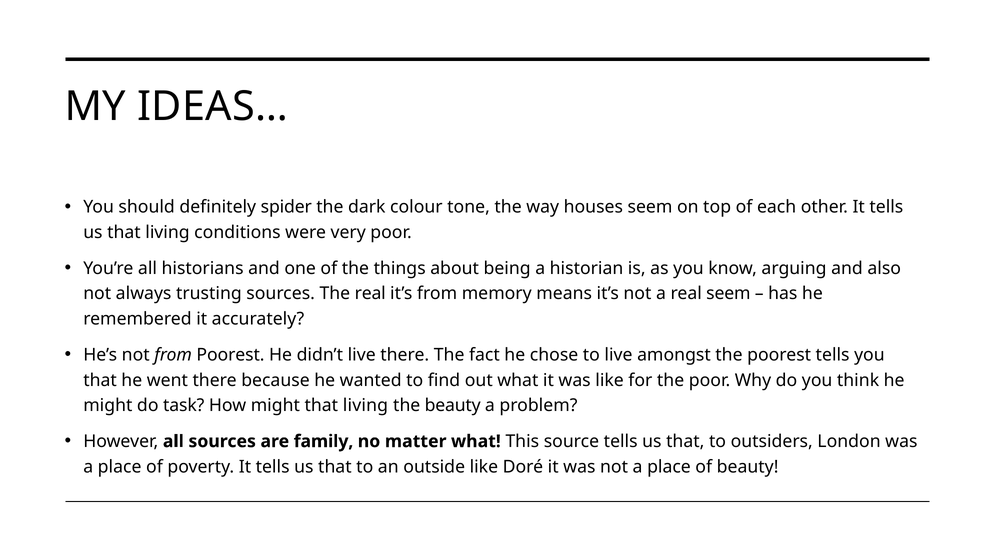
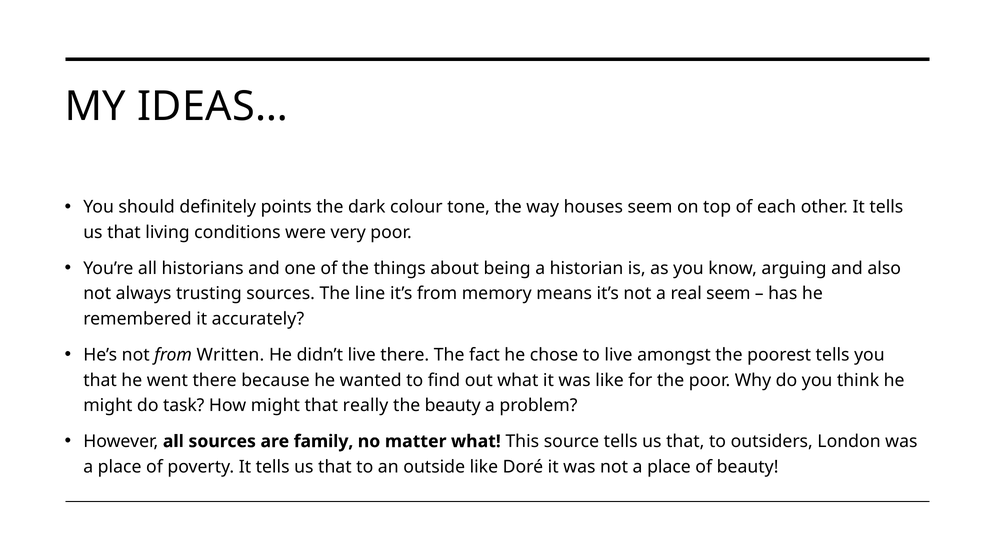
spider: spider -> points (286, 207)
The real: real -> line (370, 293)
from Poorest: Poorest -> Written (230, 355)
might that living: living -> really (366, 405)
